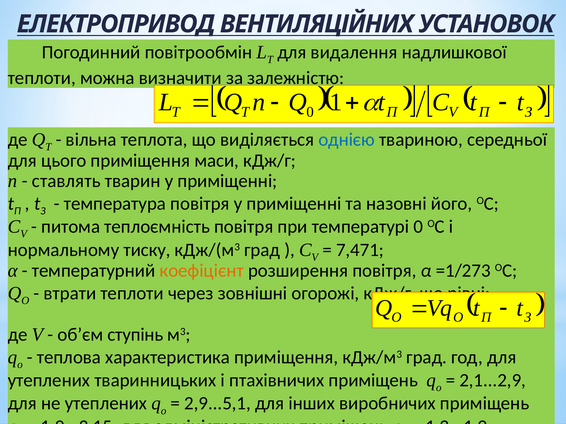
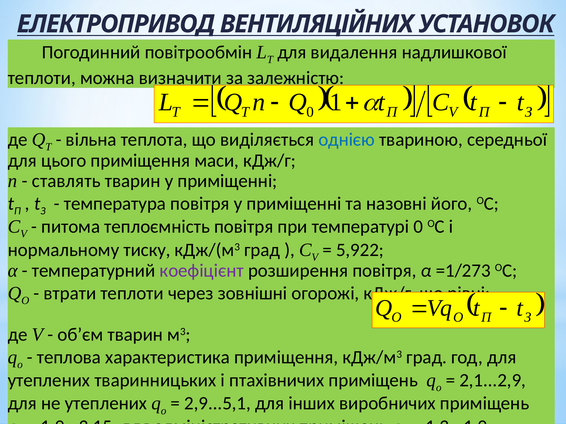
7,471: 7,471 -> 5,922 (360, 250)
коефіцієнт colour: orange -> purple (202, 271)
об’єм ступінь: ступінь -> тварин (135, 335)
